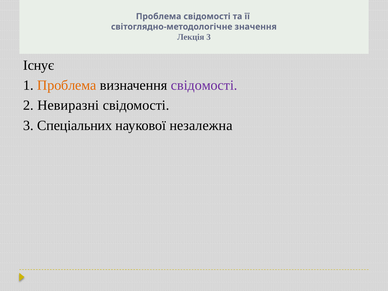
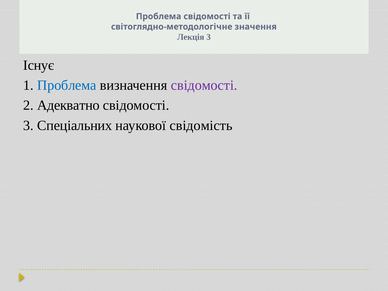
Проблема colour: orange -> blue (67, 85)
Невиразні: Невиразні -> Адекватно (68, 105)
незалежна: незалежна -> свідомість (201, 125)
